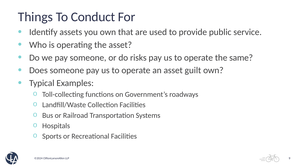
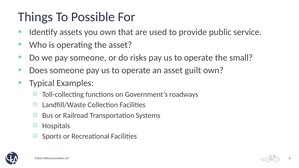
Conduct: Conduct -> Possible (93, 17)
same: same -> small (241, 58)
